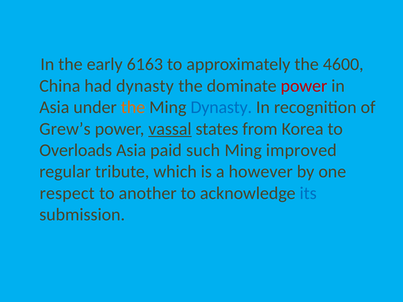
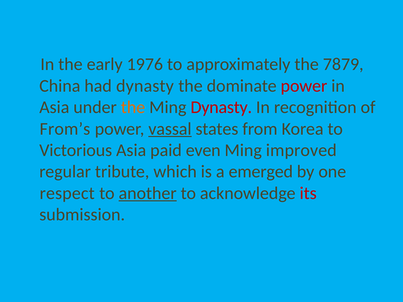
6163: 6163 -> 1976 (145, 64)
4600: 4600 -> 7879 (343, 64)
Dynasty colour: blue -> red (221, 107)
Grew’s: Grew’s -> From’s (65, 129)
Overloads: Overloads -> Victorious (76, 150)
such: such -> even (203, 150)
however: however -> emerged (261, 172)
another underline: none -> present (148, 193)
its colour: blue -> red (308, 193)
